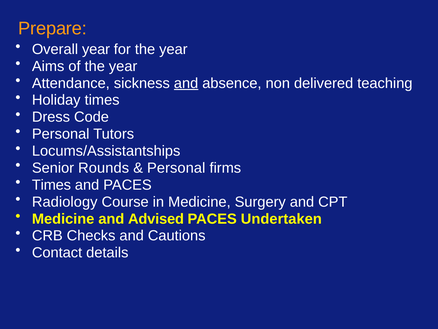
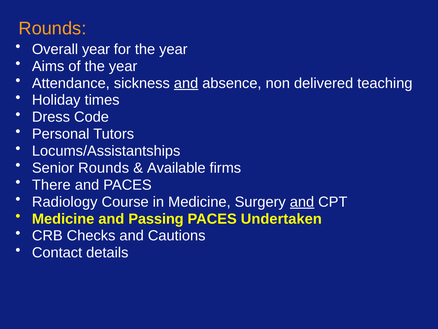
Prepare: Prepare -> Rounds (52, 28)
Personal: Personal -> Available (176, 168)
Times: Times -> There (51, 185)
and underline: none -> present (302, 202)
Advised: Advised -> Passing (156, 219)
